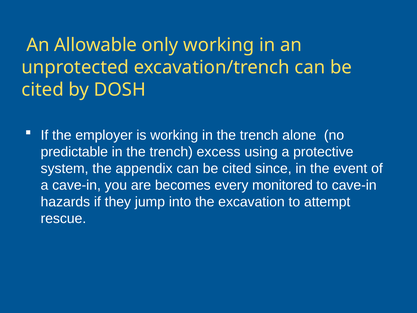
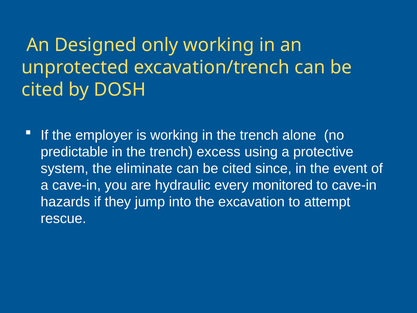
Allowable: Allowable -> Designed (96, 45)
appendix: appendix -> eliminate (144, 168)
becomes: becomes -> hydraulic (183, 185)
